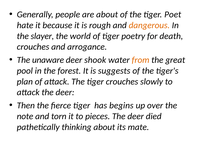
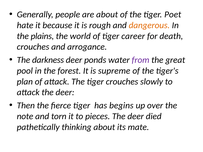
slayer: slayer -> plains (42, 36)
poetry: poetry -> career (133, 36)
unaware: unaware -> darkness (48, 60)
shook: shook -> ponds (95, 60)
from colour: orange -> purple (141, 60)
suggests: suggests -> supreme (114, 71)
